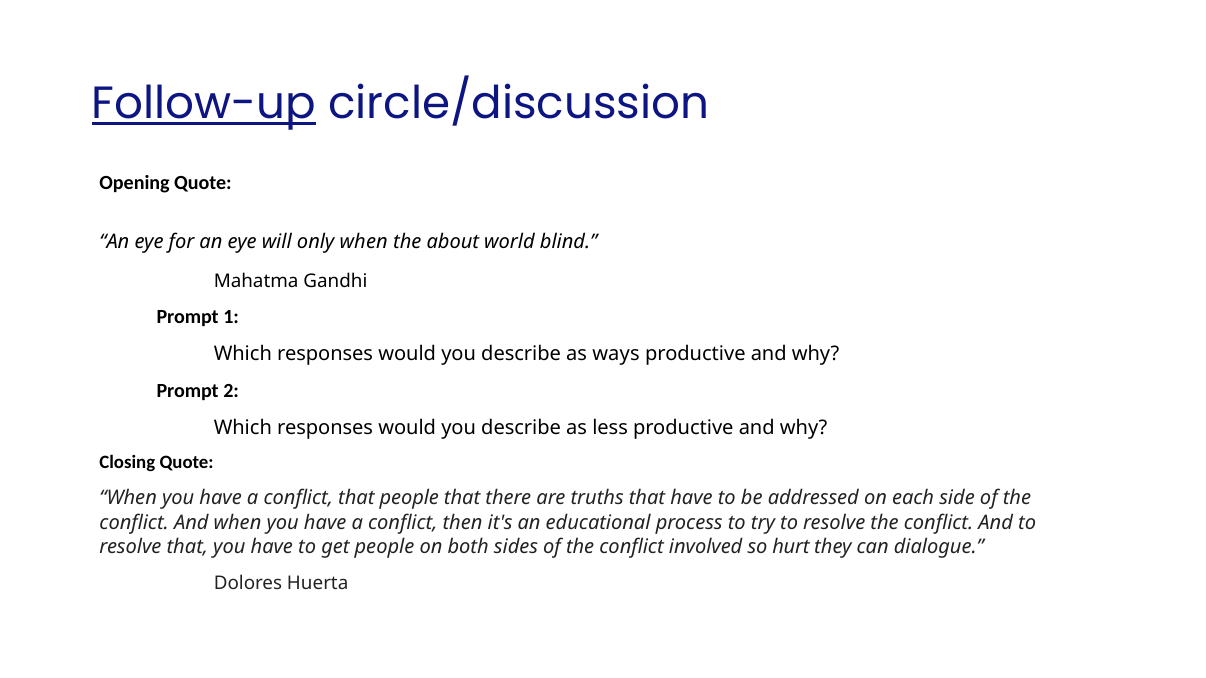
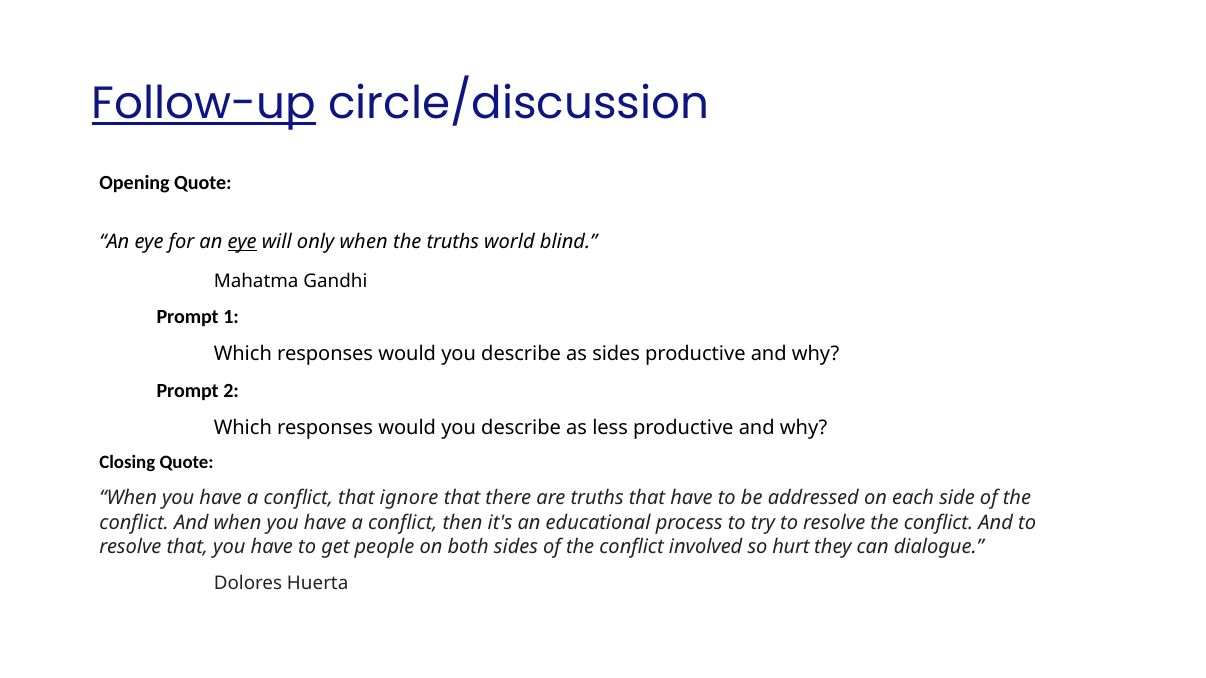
eye underline: none -> present (242, 242)
the about: about -> truths (453, 242)
as ways: ways -> sides (616, 354)
that people: people -> ignore (409, 498)
